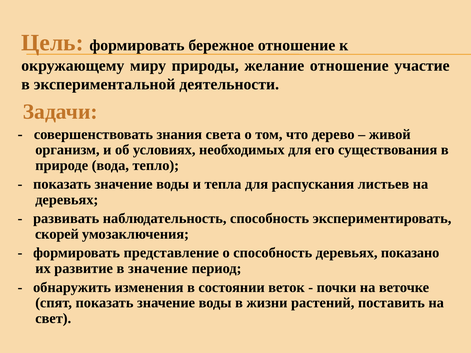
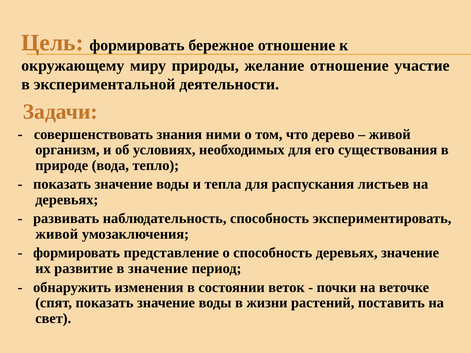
света: света -> ними (223, 134)
скорей: скорей -> живой (57, 234)
деревьях показано: показано -> значение (410, 253)
